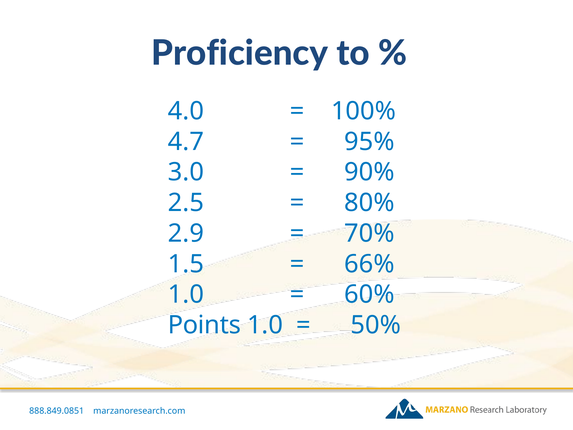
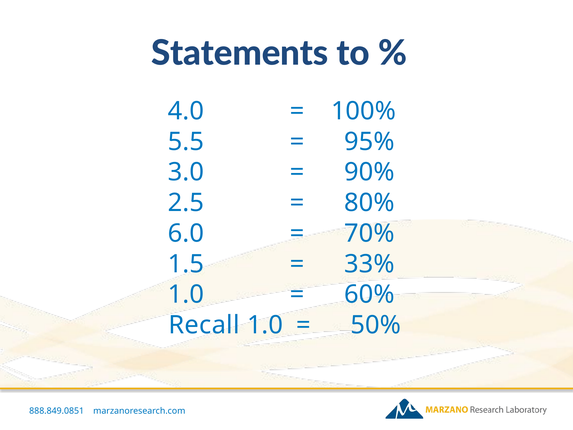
Proficiency: Proficiency -> Statements (240, 53)
4.7: 4.7 -> 5.5 (186, 142)
2.9: 2.9 -> 6.0 (186, 233)
66%: 66% -> 33% (369, 264)
Points: Points -> Recall (204, 325)
